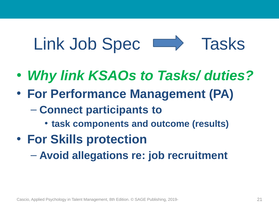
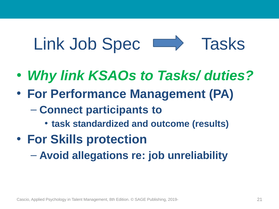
components: components -> standardized (101, 124)
recruitment: recruitment -> unreliability (198, 156)
